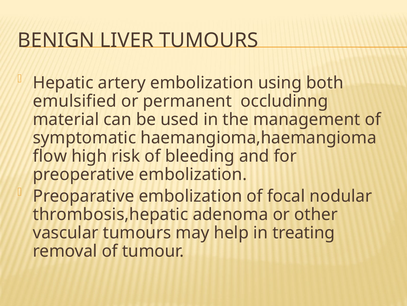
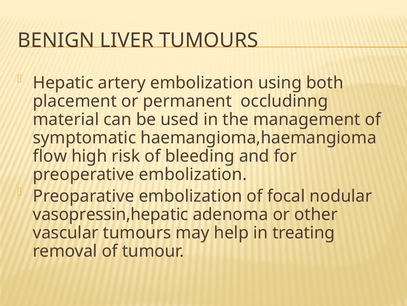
emulsified: emulsified -> placement (75, 101)
thrombosis,hepatic: thrombosis,hepatic -> vasopressin,hepatic (111, 214)
